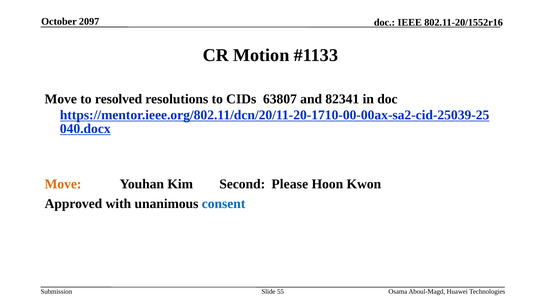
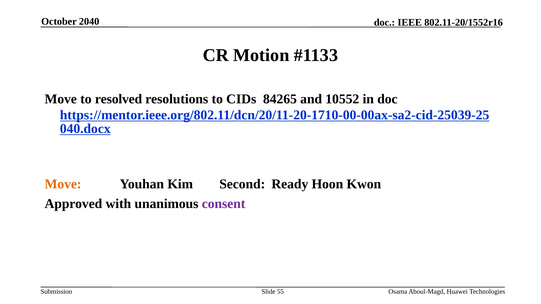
2097: 2097 -> 2040 (89, 22)
63807: 63807 -> 84265 (280, 99)
82341: 82341 -> 10552 (342, 99)
Please: Please -> Ready (290, 184)
consent colour: blue -> purple (224, 204)
